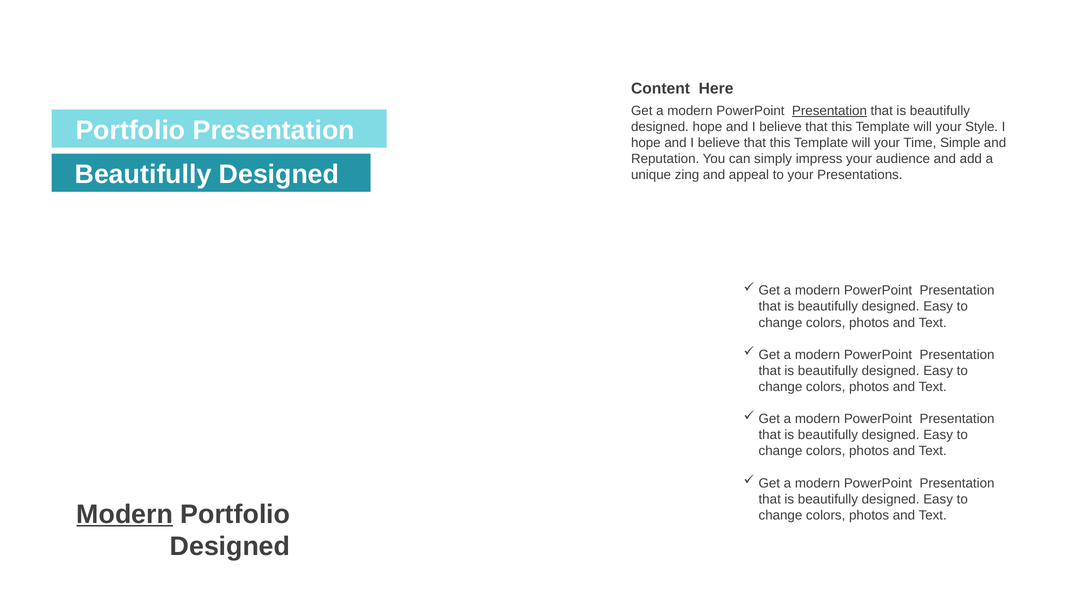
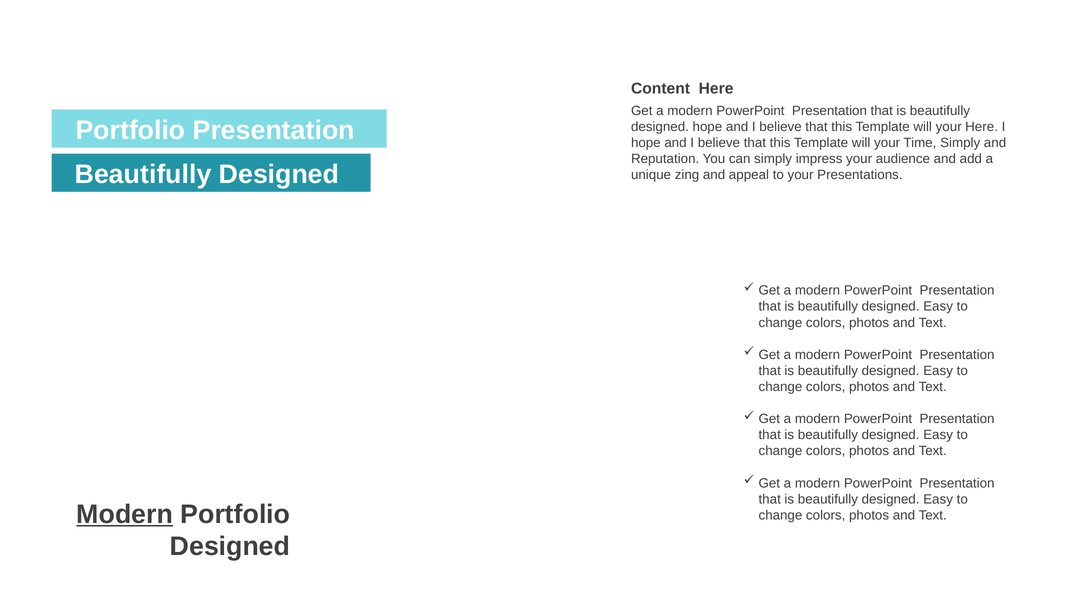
Presentation underline: present -> none (829, 111)
your Style: Style -> Here (982, 127)
Time Simple: Simple -> Simply (960, 143)
